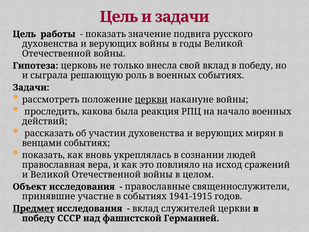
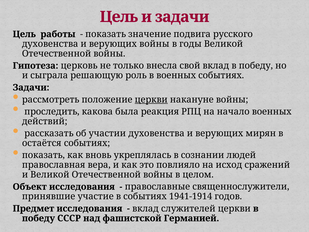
венцами: венцами -> остаётся (42, 143)
1941-1915: 1941-1915 -> 1941-1914 (191, 196)
Предмет underline: present -> none (33, 208)
